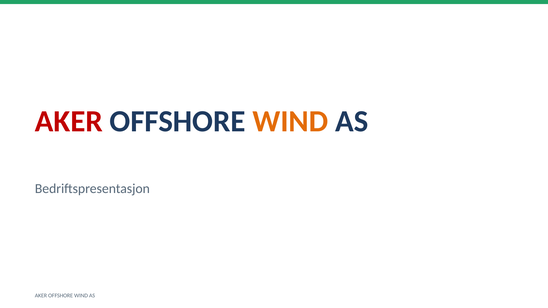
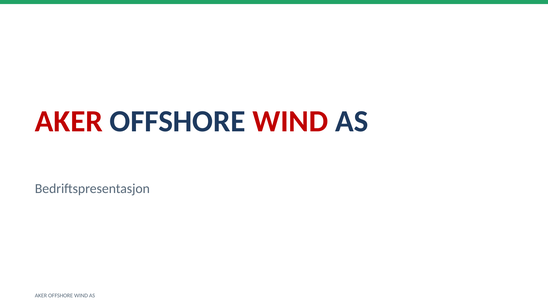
WIND colour: orange -> red (290, 122)
